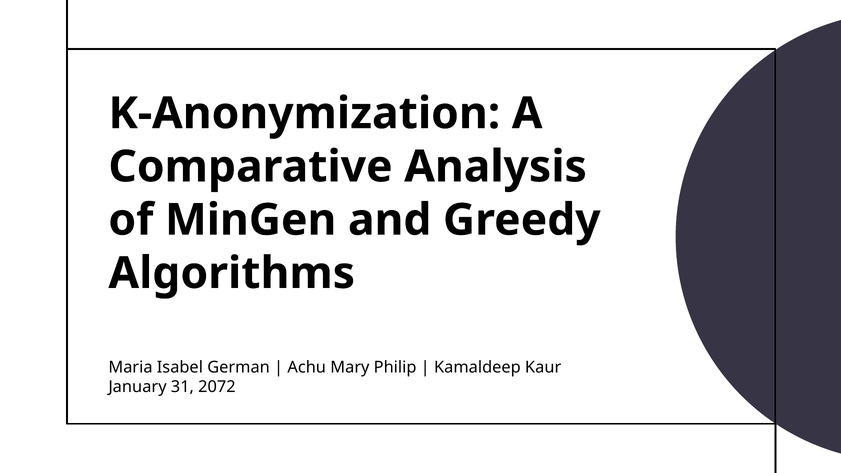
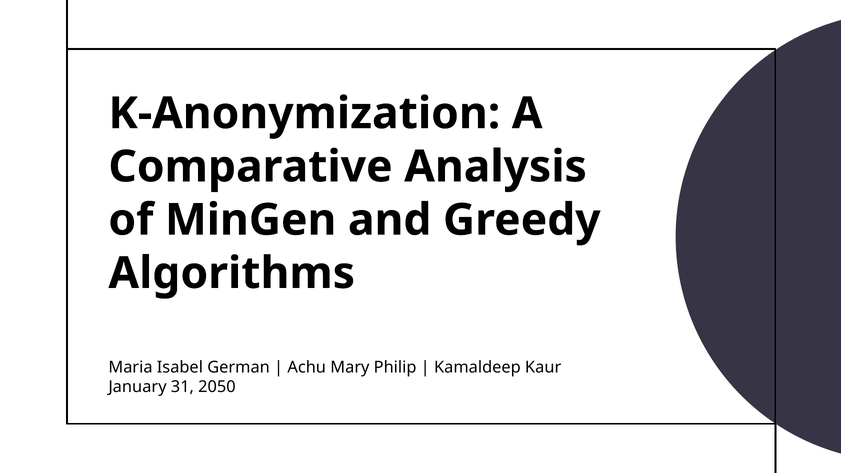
2072: 2072 -> 2050 (217, 387)
